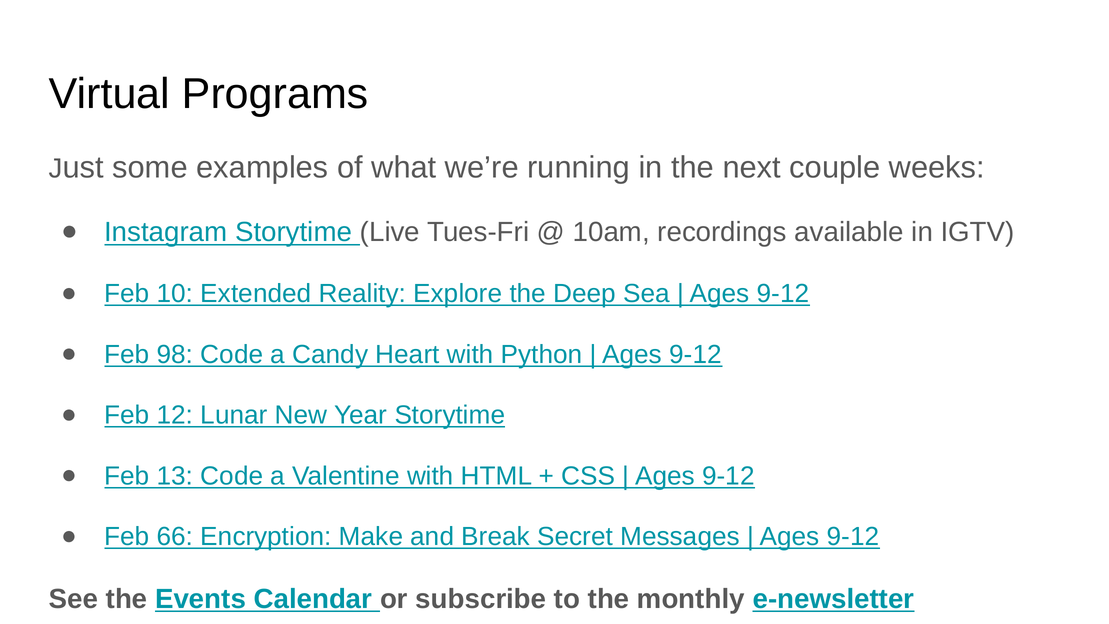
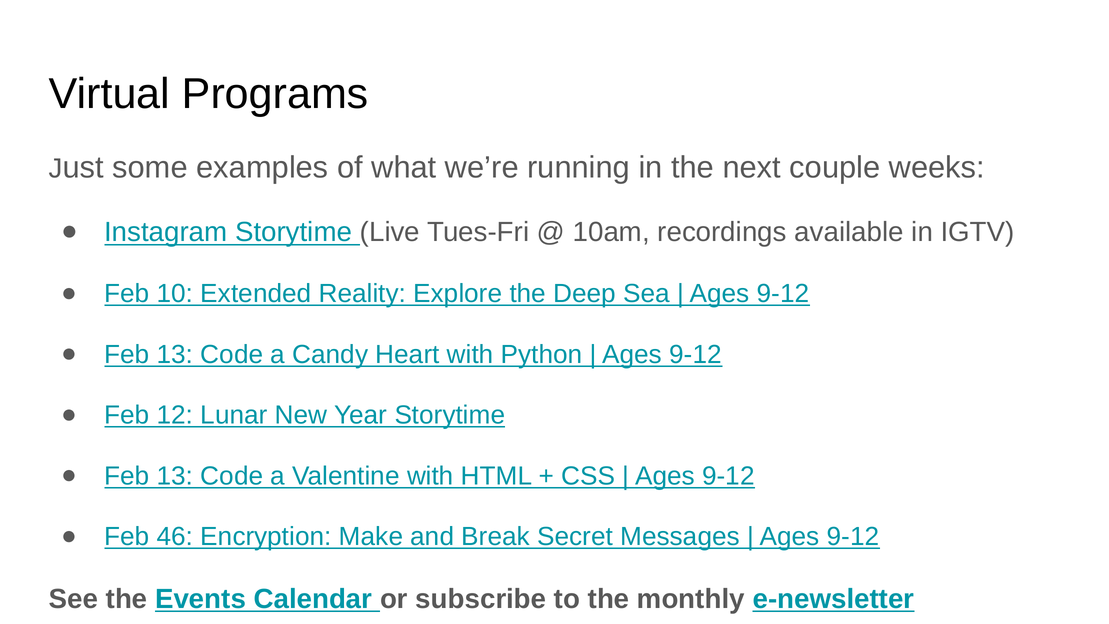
98: 98 -> 13 (175, 354)
66: 66 -> 46 (175, 537)
